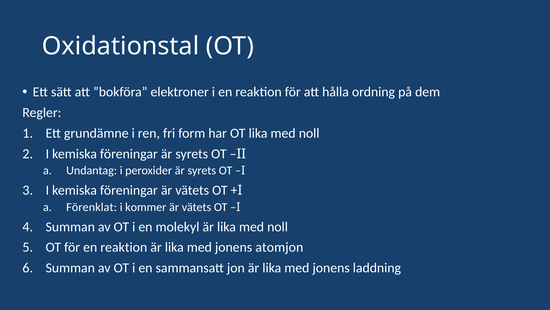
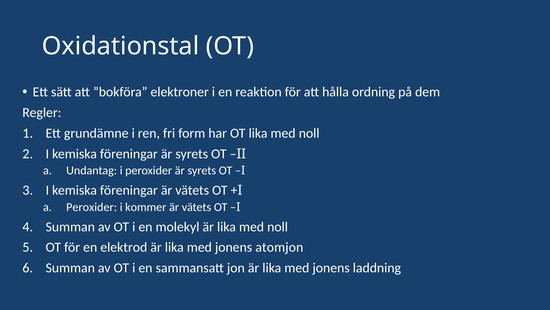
Förenklat: Förenklat -> Peroxider (92, 207)
för en reaktion: reaktion -> elektrod (124, 247)
